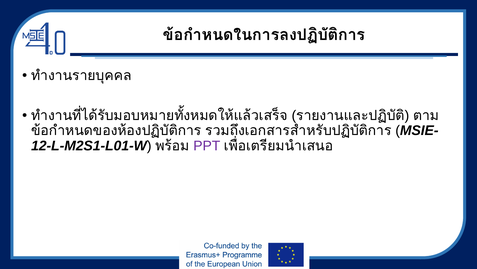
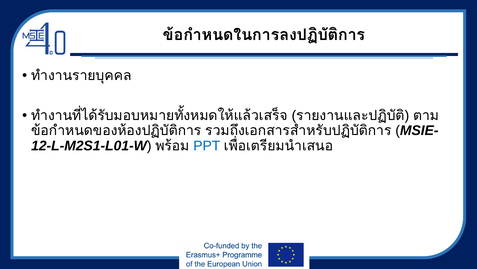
PPT colour: purple -> blue (207, 145)
